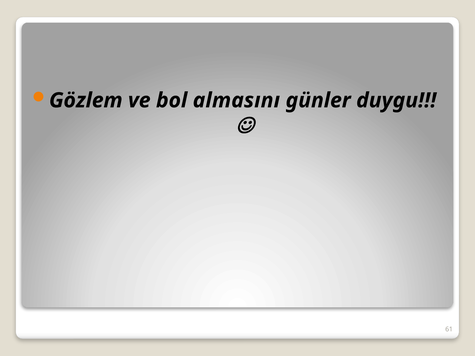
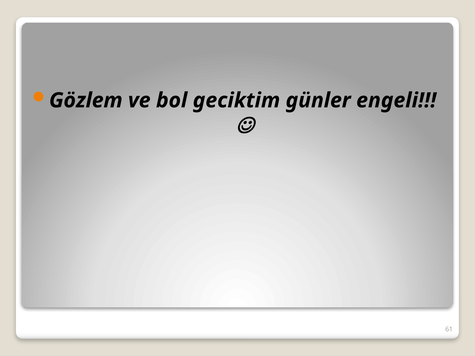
almasını: almasını -> geciktim (236, 100)
duygu: duygu -> engeli (396, 100)
